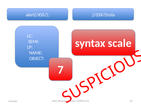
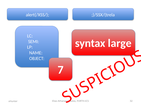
scale: scale -> large (120, 43)
